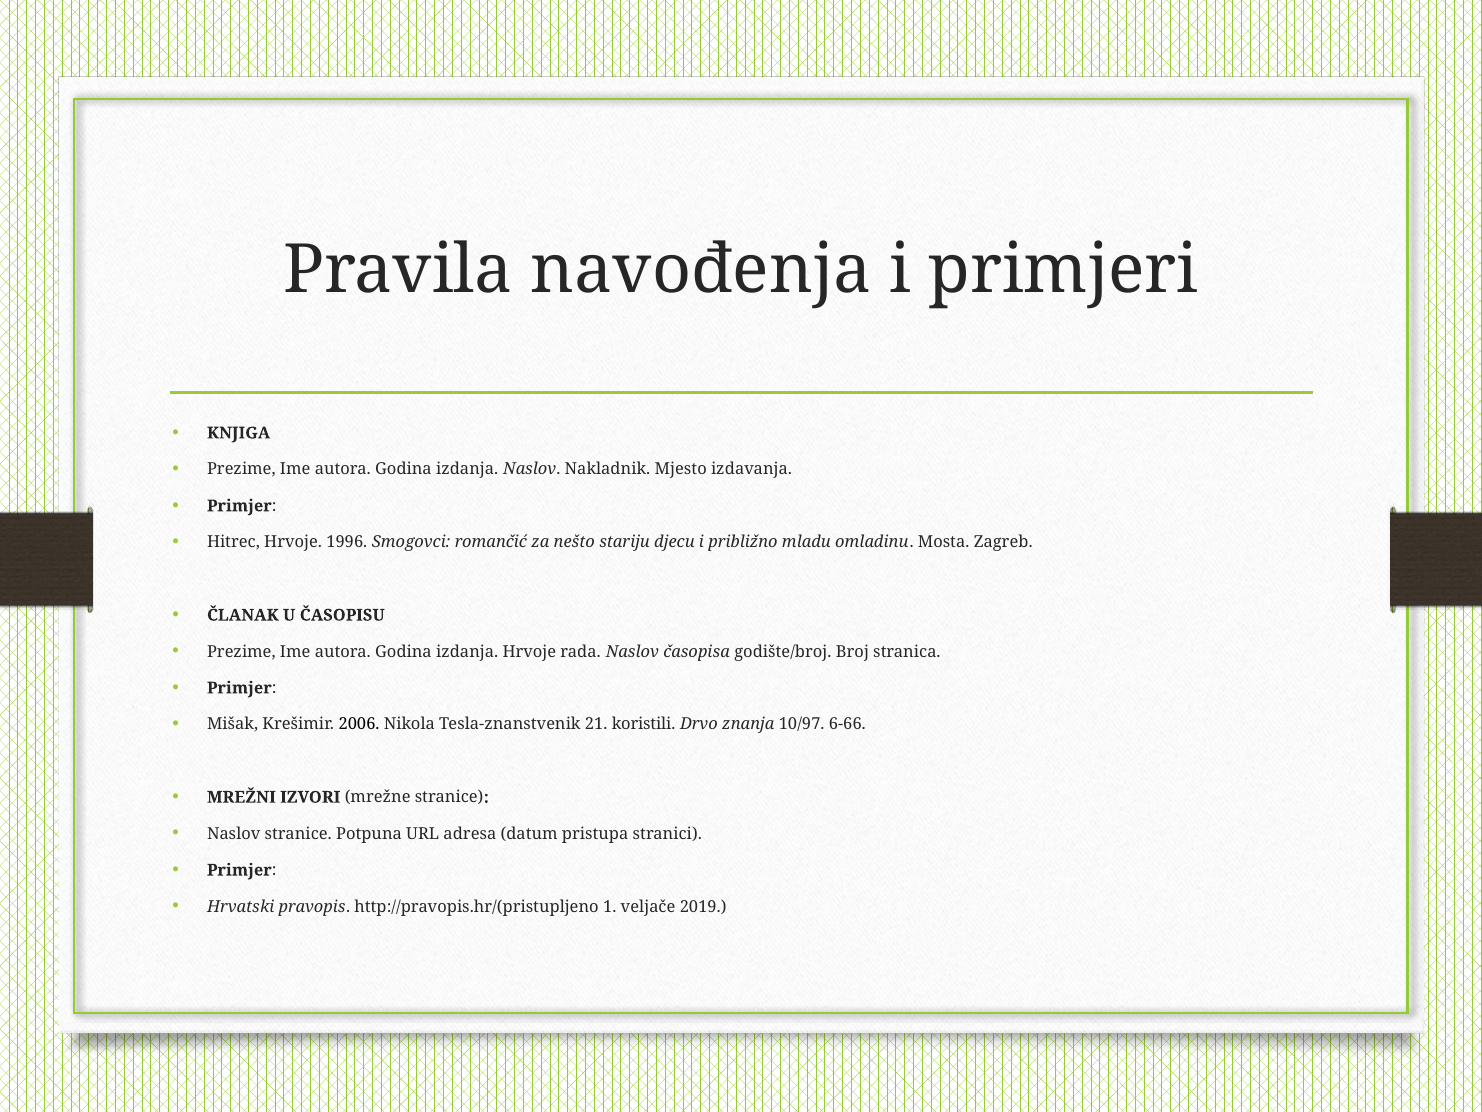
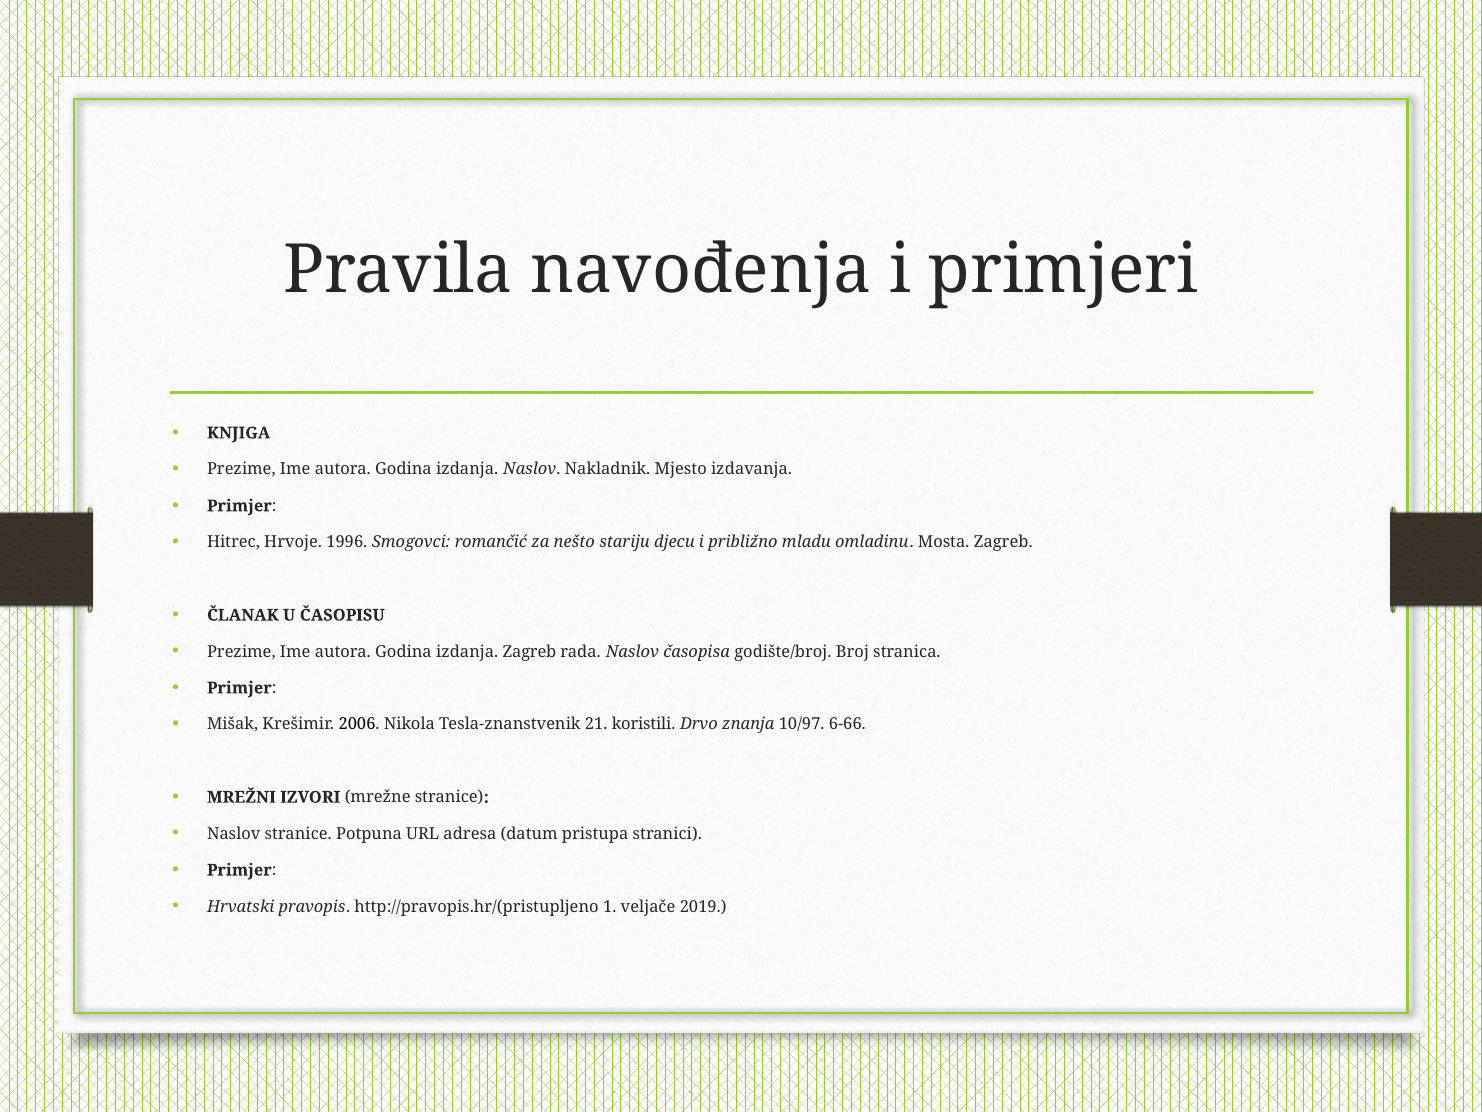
izdanja Hrvoje: Hrvoje -> Zagreb (529, 651)
